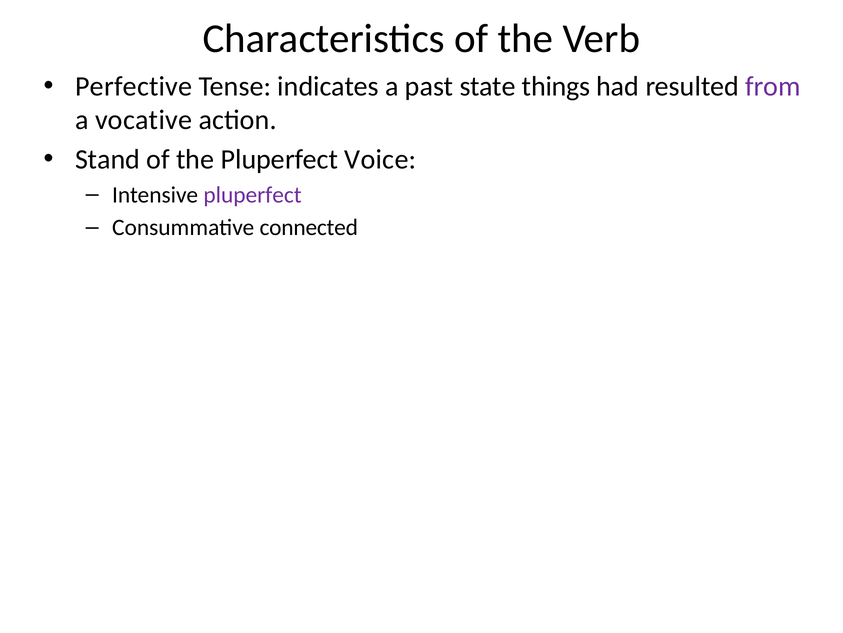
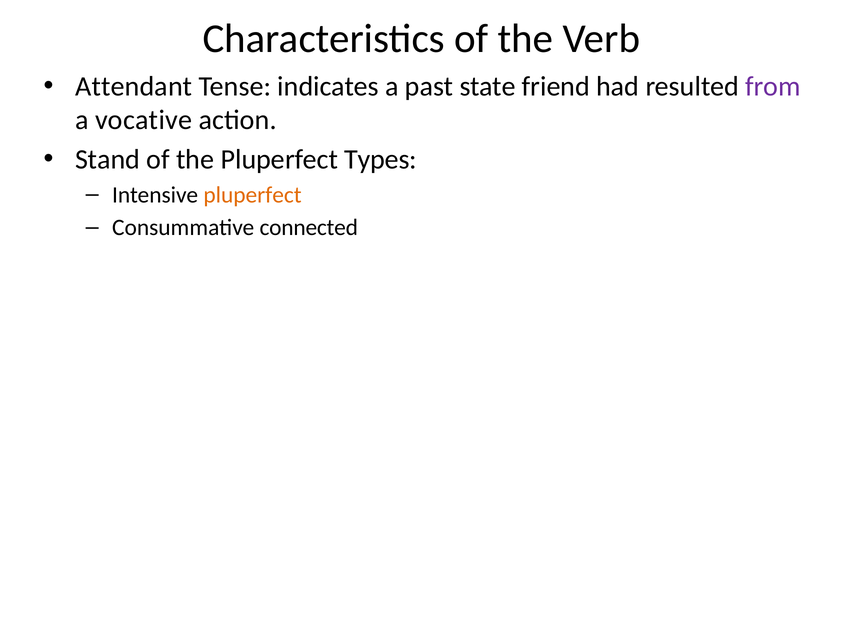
Perfective: Perfective -> Attendant (134, 86)
things: things -> friend (556, 86)
Voice: Voice -> Types (381, 159)
pluperfect colour: purple -> orange (253, 195)
